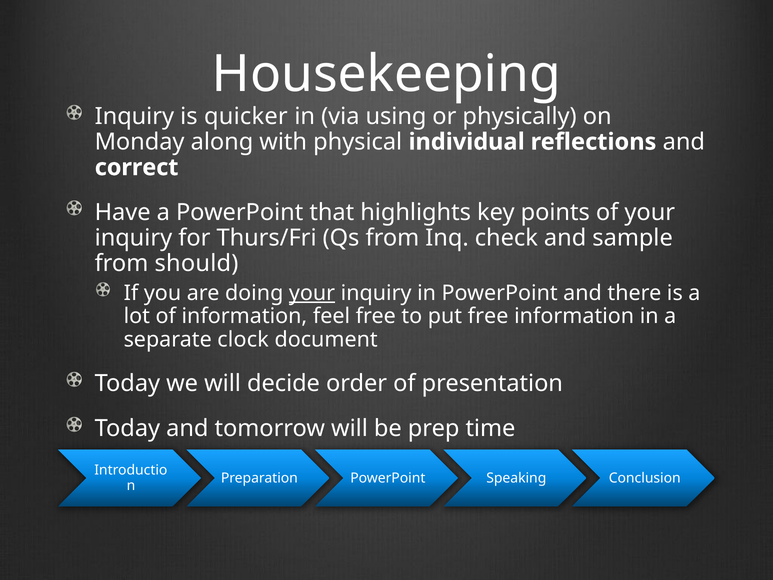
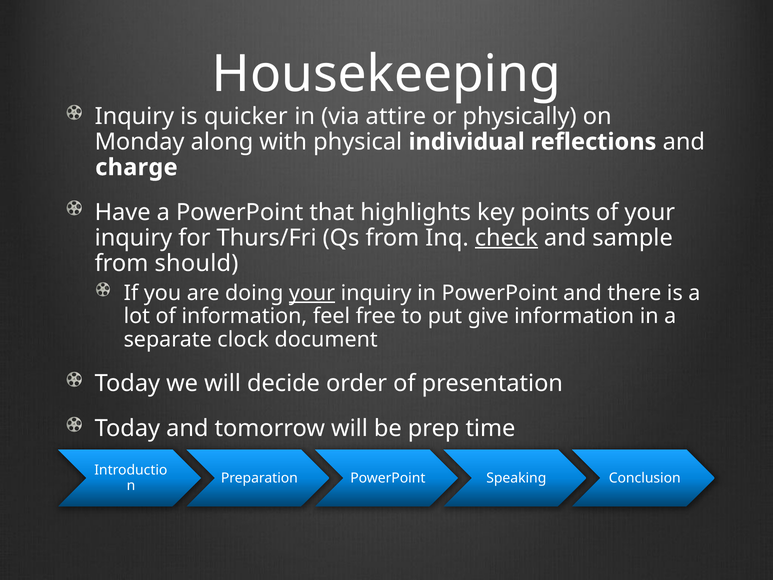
using: using -> attire (396, 116)
correct: correct -> charge (136, 167)
check underline: none -> present (506, 238)
put free: free -> give (488, 316)
